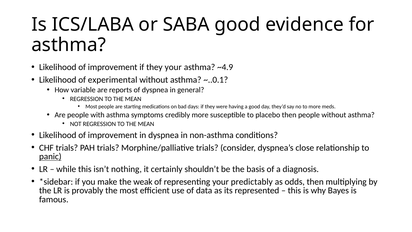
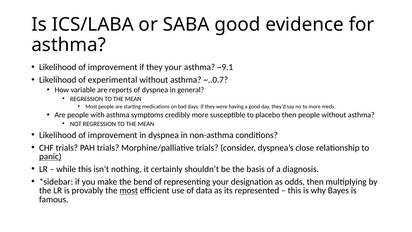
~4.9: ~4.9 -> ~9.1 (225, 67)
~..0.1: ~..0.1 -> ~..0.7 (216, 80)
weak: weak -> bend (143, 182)
predictably: predictably -> designation (252, 182)
most underline: none -> present (129, 190)
